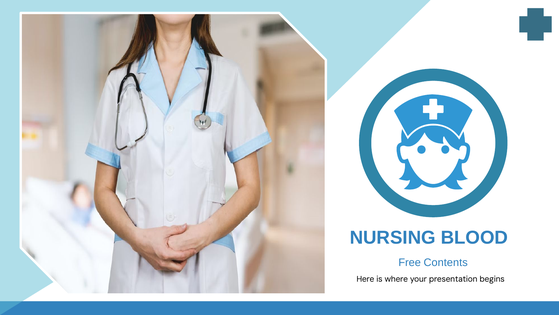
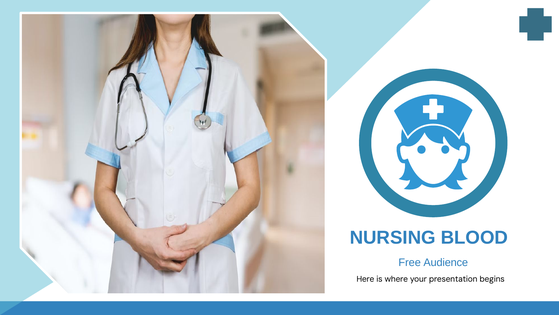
Contents: Contents -> Audience (446, 262)
